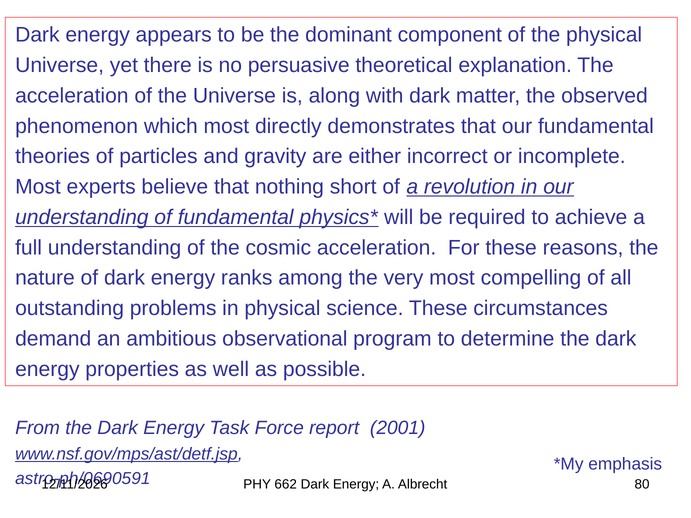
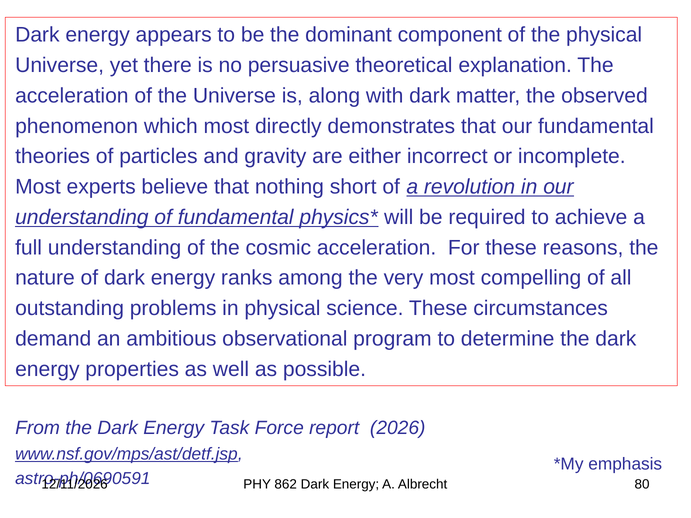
2001: 2001 -> 2026 (398, 428)
662: 662 -> 862 (286, 484)
